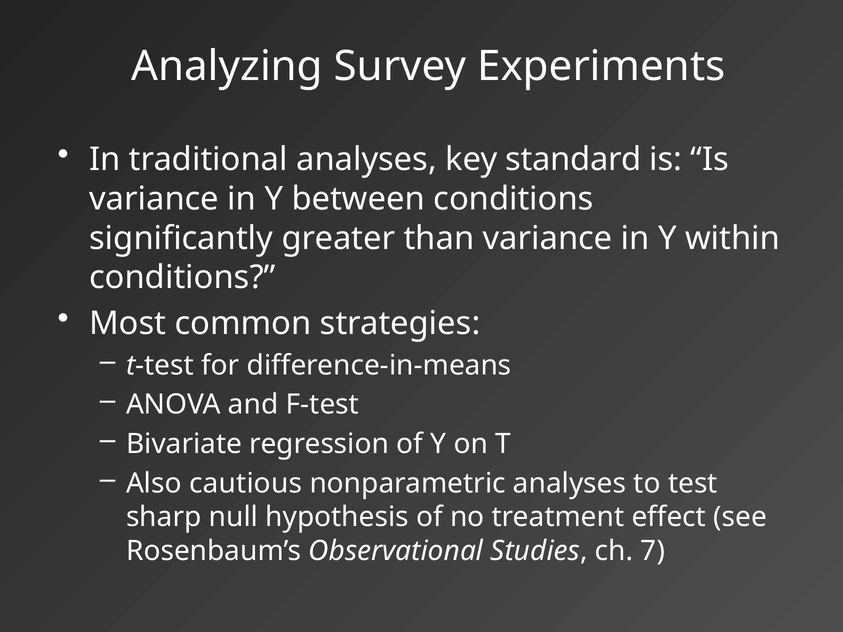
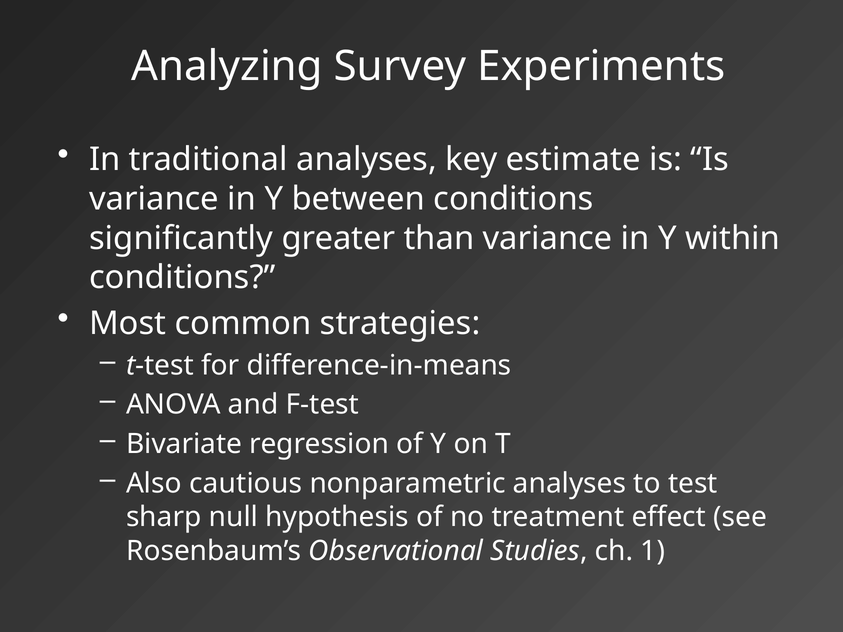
standard: standard -> estimate (573, 160)
7: 7 -> 1 (653, 551)
